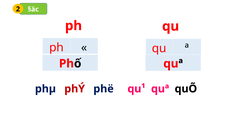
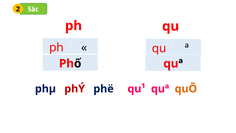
quÕ colour: black -> orange (186, 89)
